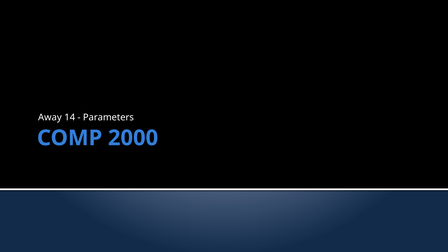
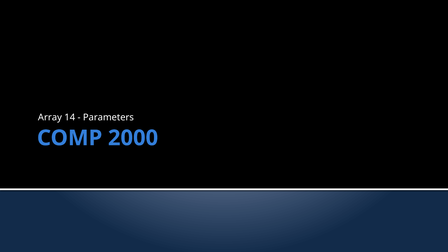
Away: Away -> Array (50, 117)
